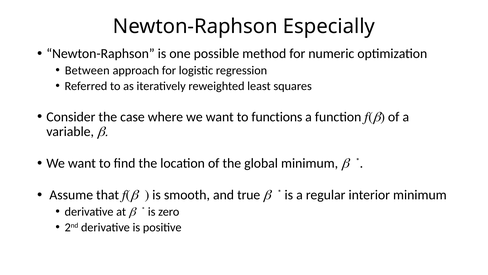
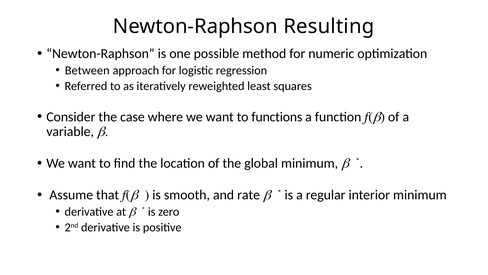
Especially: Especially -> Resulting (329, 26)
true: true -> rate (249, 195)
